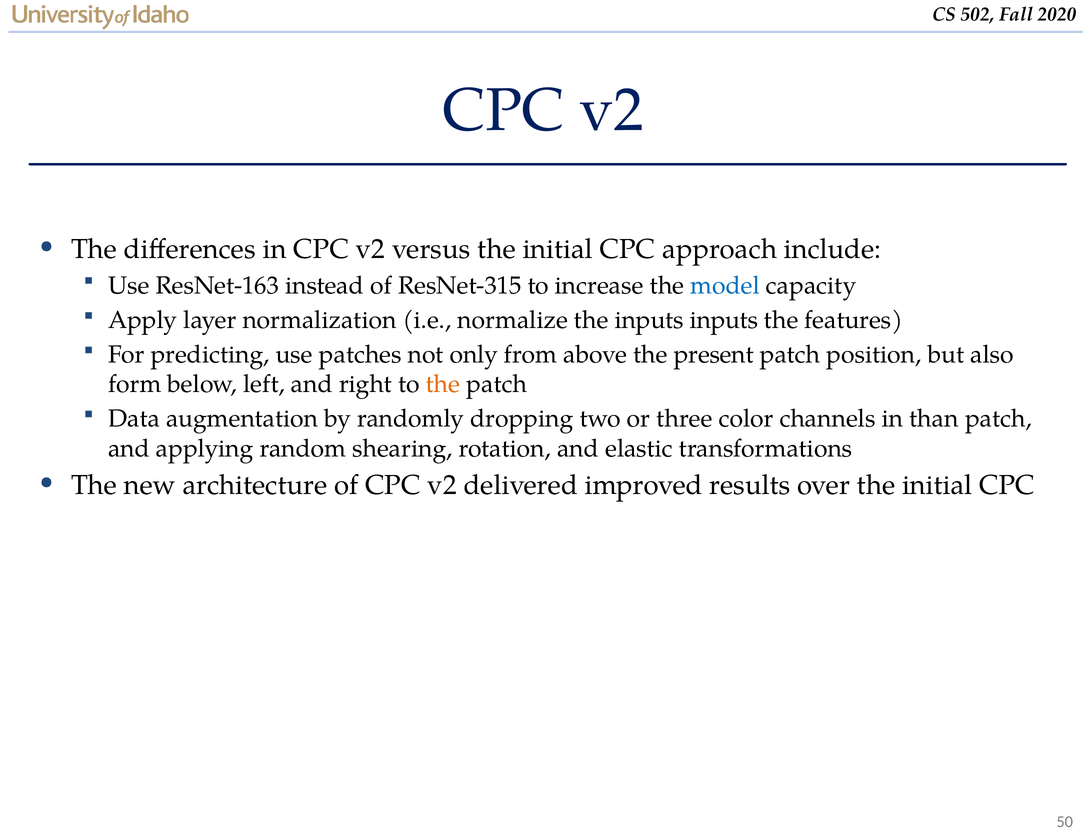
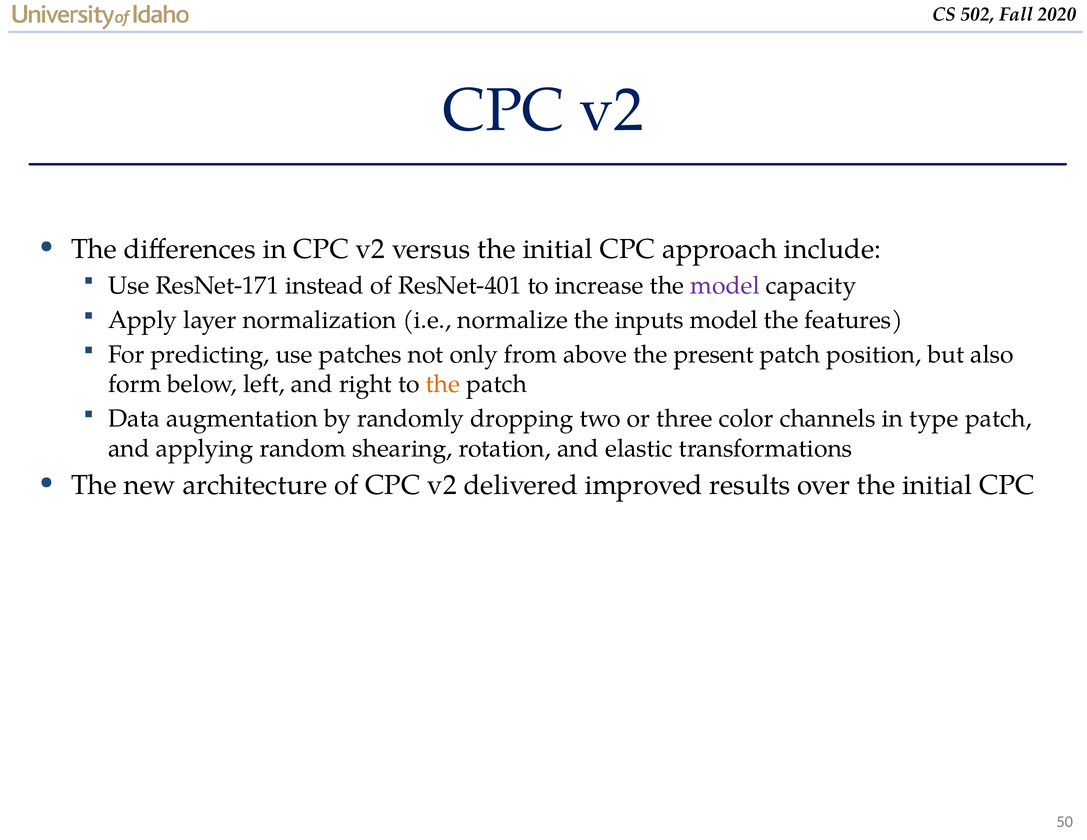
ResNet-163: ResNet-163 -> ResNet-171 (217, 285)
ResNet-315: ResNet-315 -> ResNet-401 (460, 285)
model colour: blue -> purple (725, 285)
inputs inputs: inputs -> model (724, 320)
than: than -> type (934, 419)
